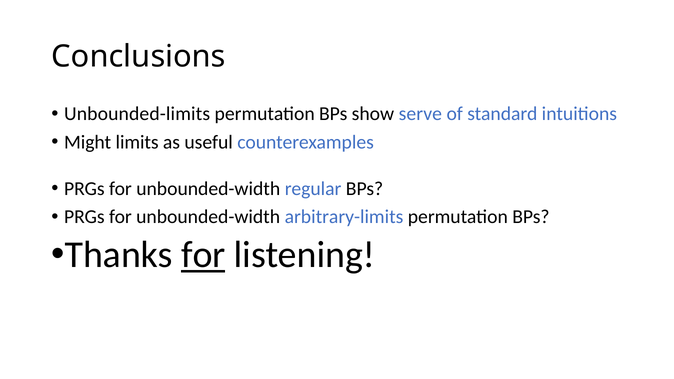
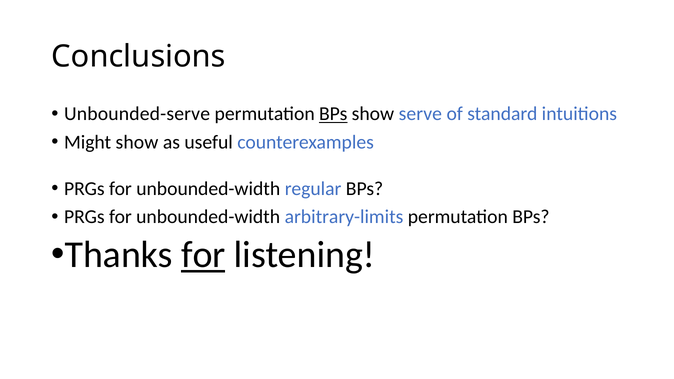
Unbounded-limits: Unbounded-limits -> Unbounded-serve (137, 114)
BPs underline: none -> present (333, 114)
Might limits: limits -> show (137, 142)
